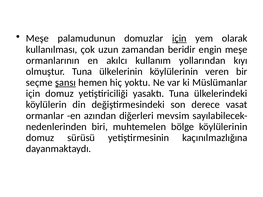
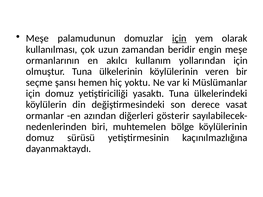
yollarından kıyı: kıyı -> için (241, 61)
şansı underline: present -> none (65, 83)
mevsim: mevsim -> gösterir (173, 116)
